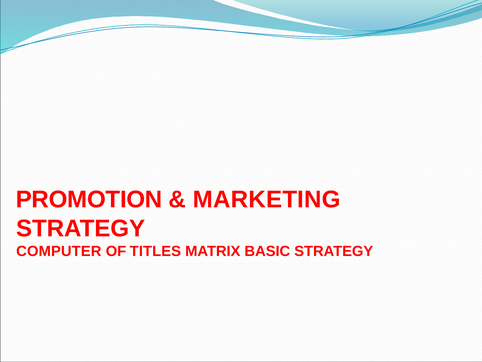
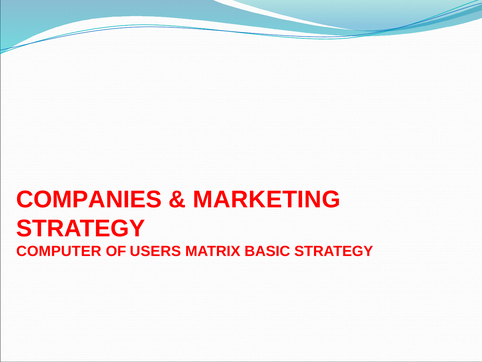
PROMOTION: PROMOTION -> COMPANIES (89, 199)
TITLES: TITLES -> USERS (155, 251)
